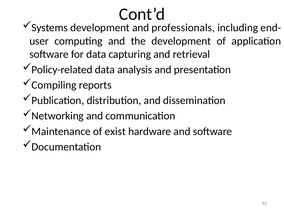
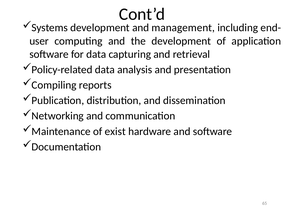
professionals: professionals -> management (183, 28)
